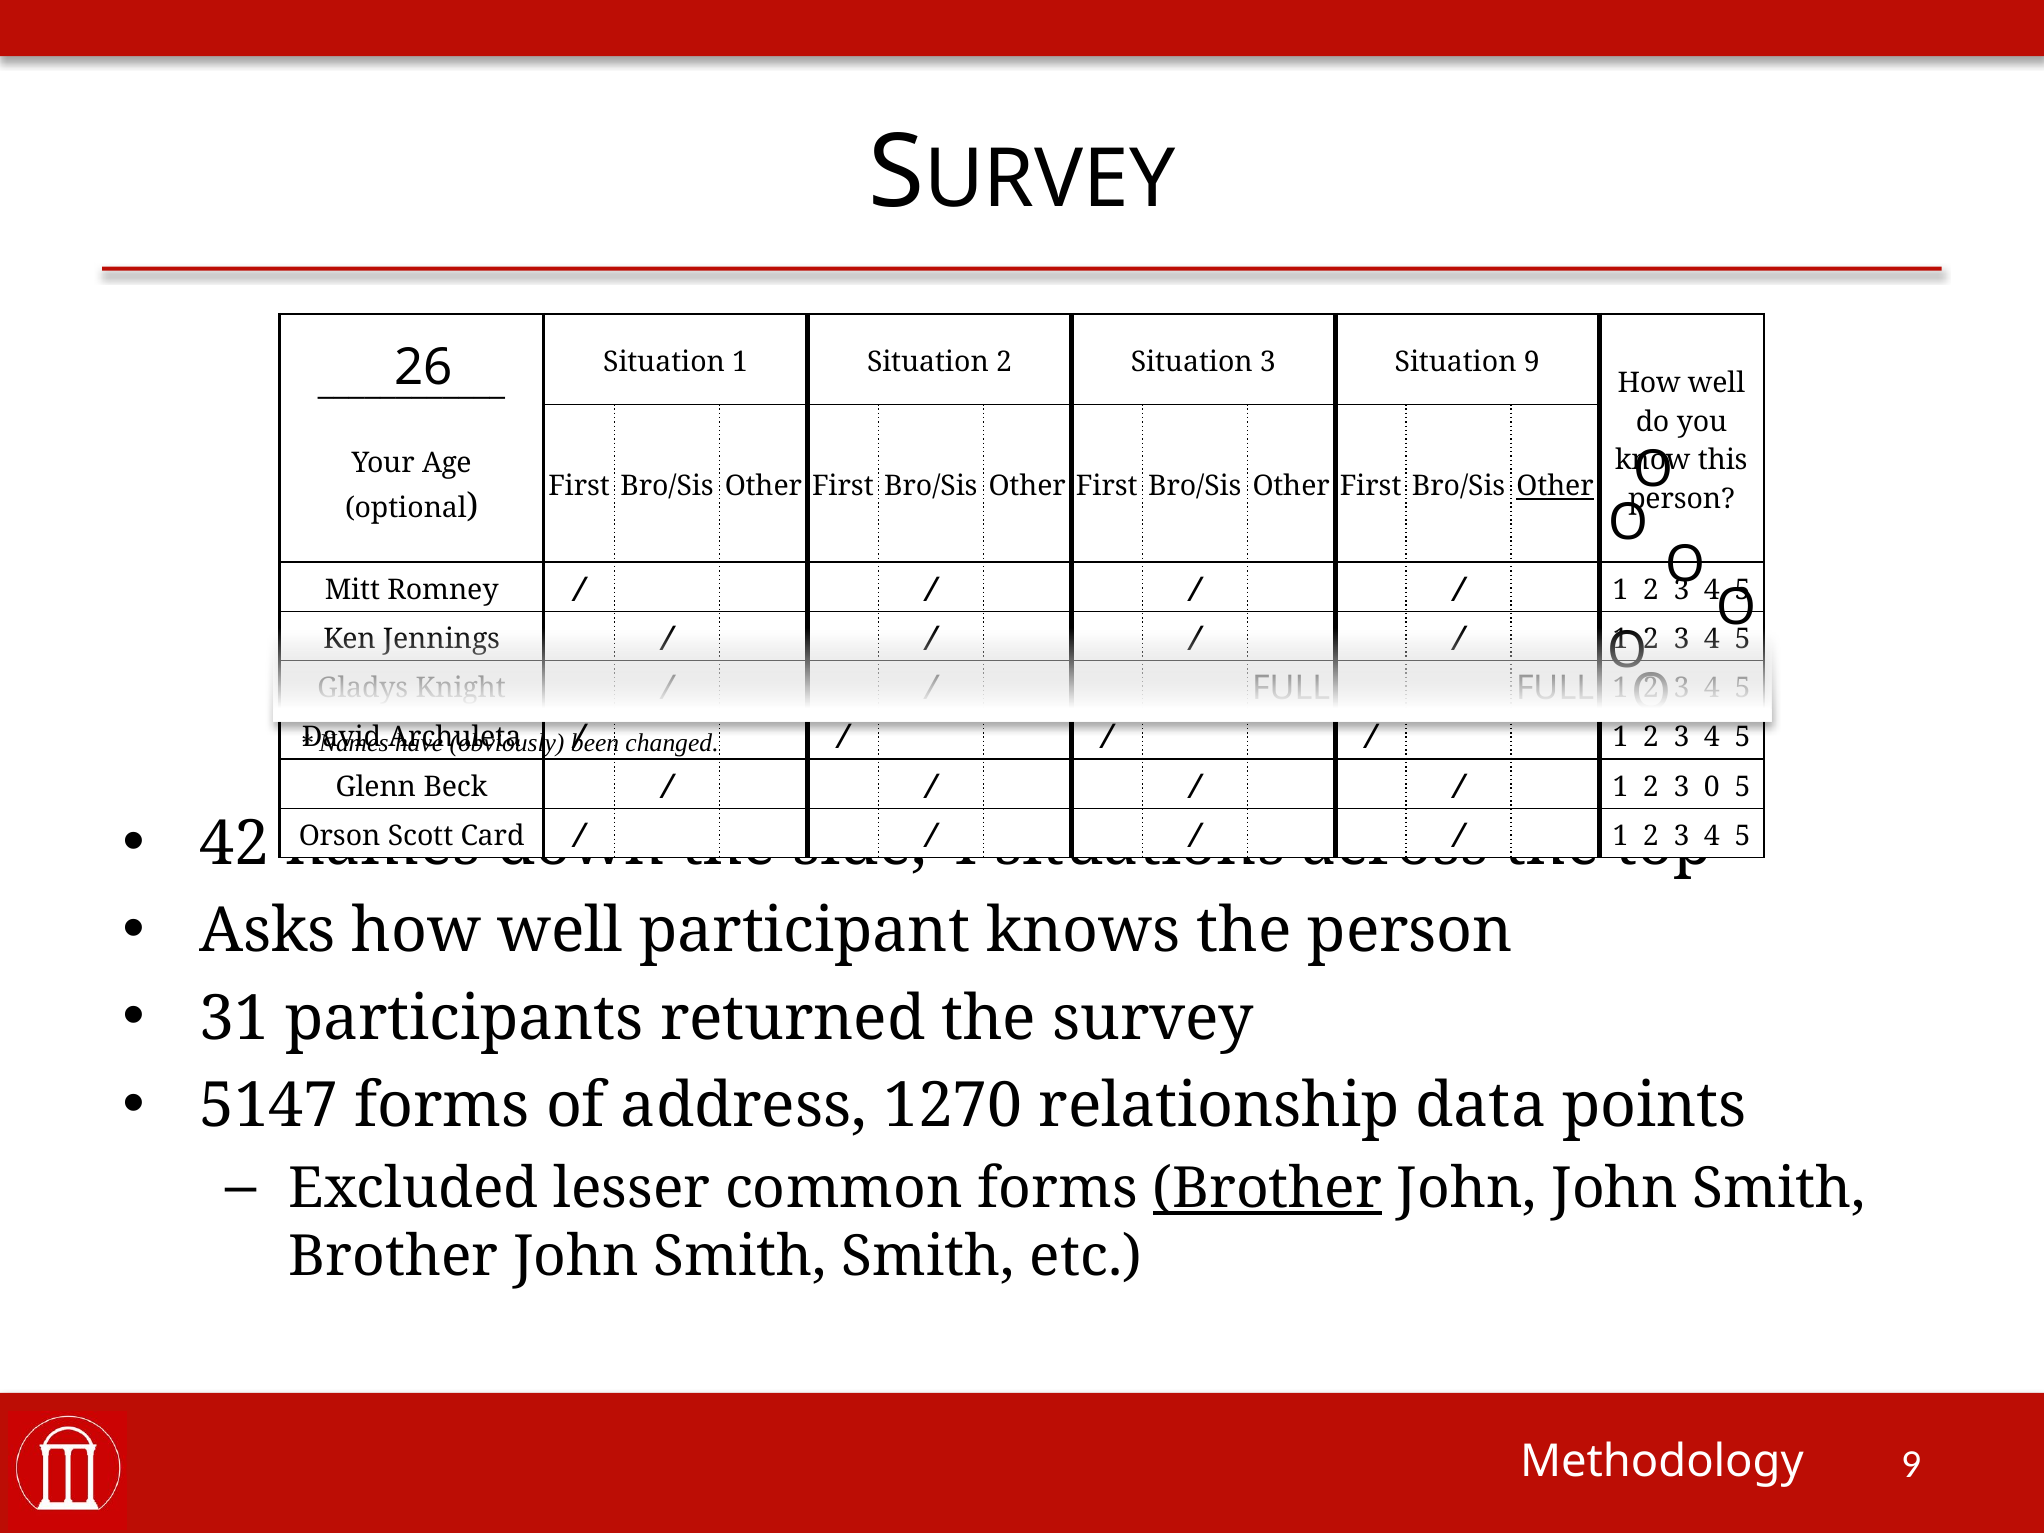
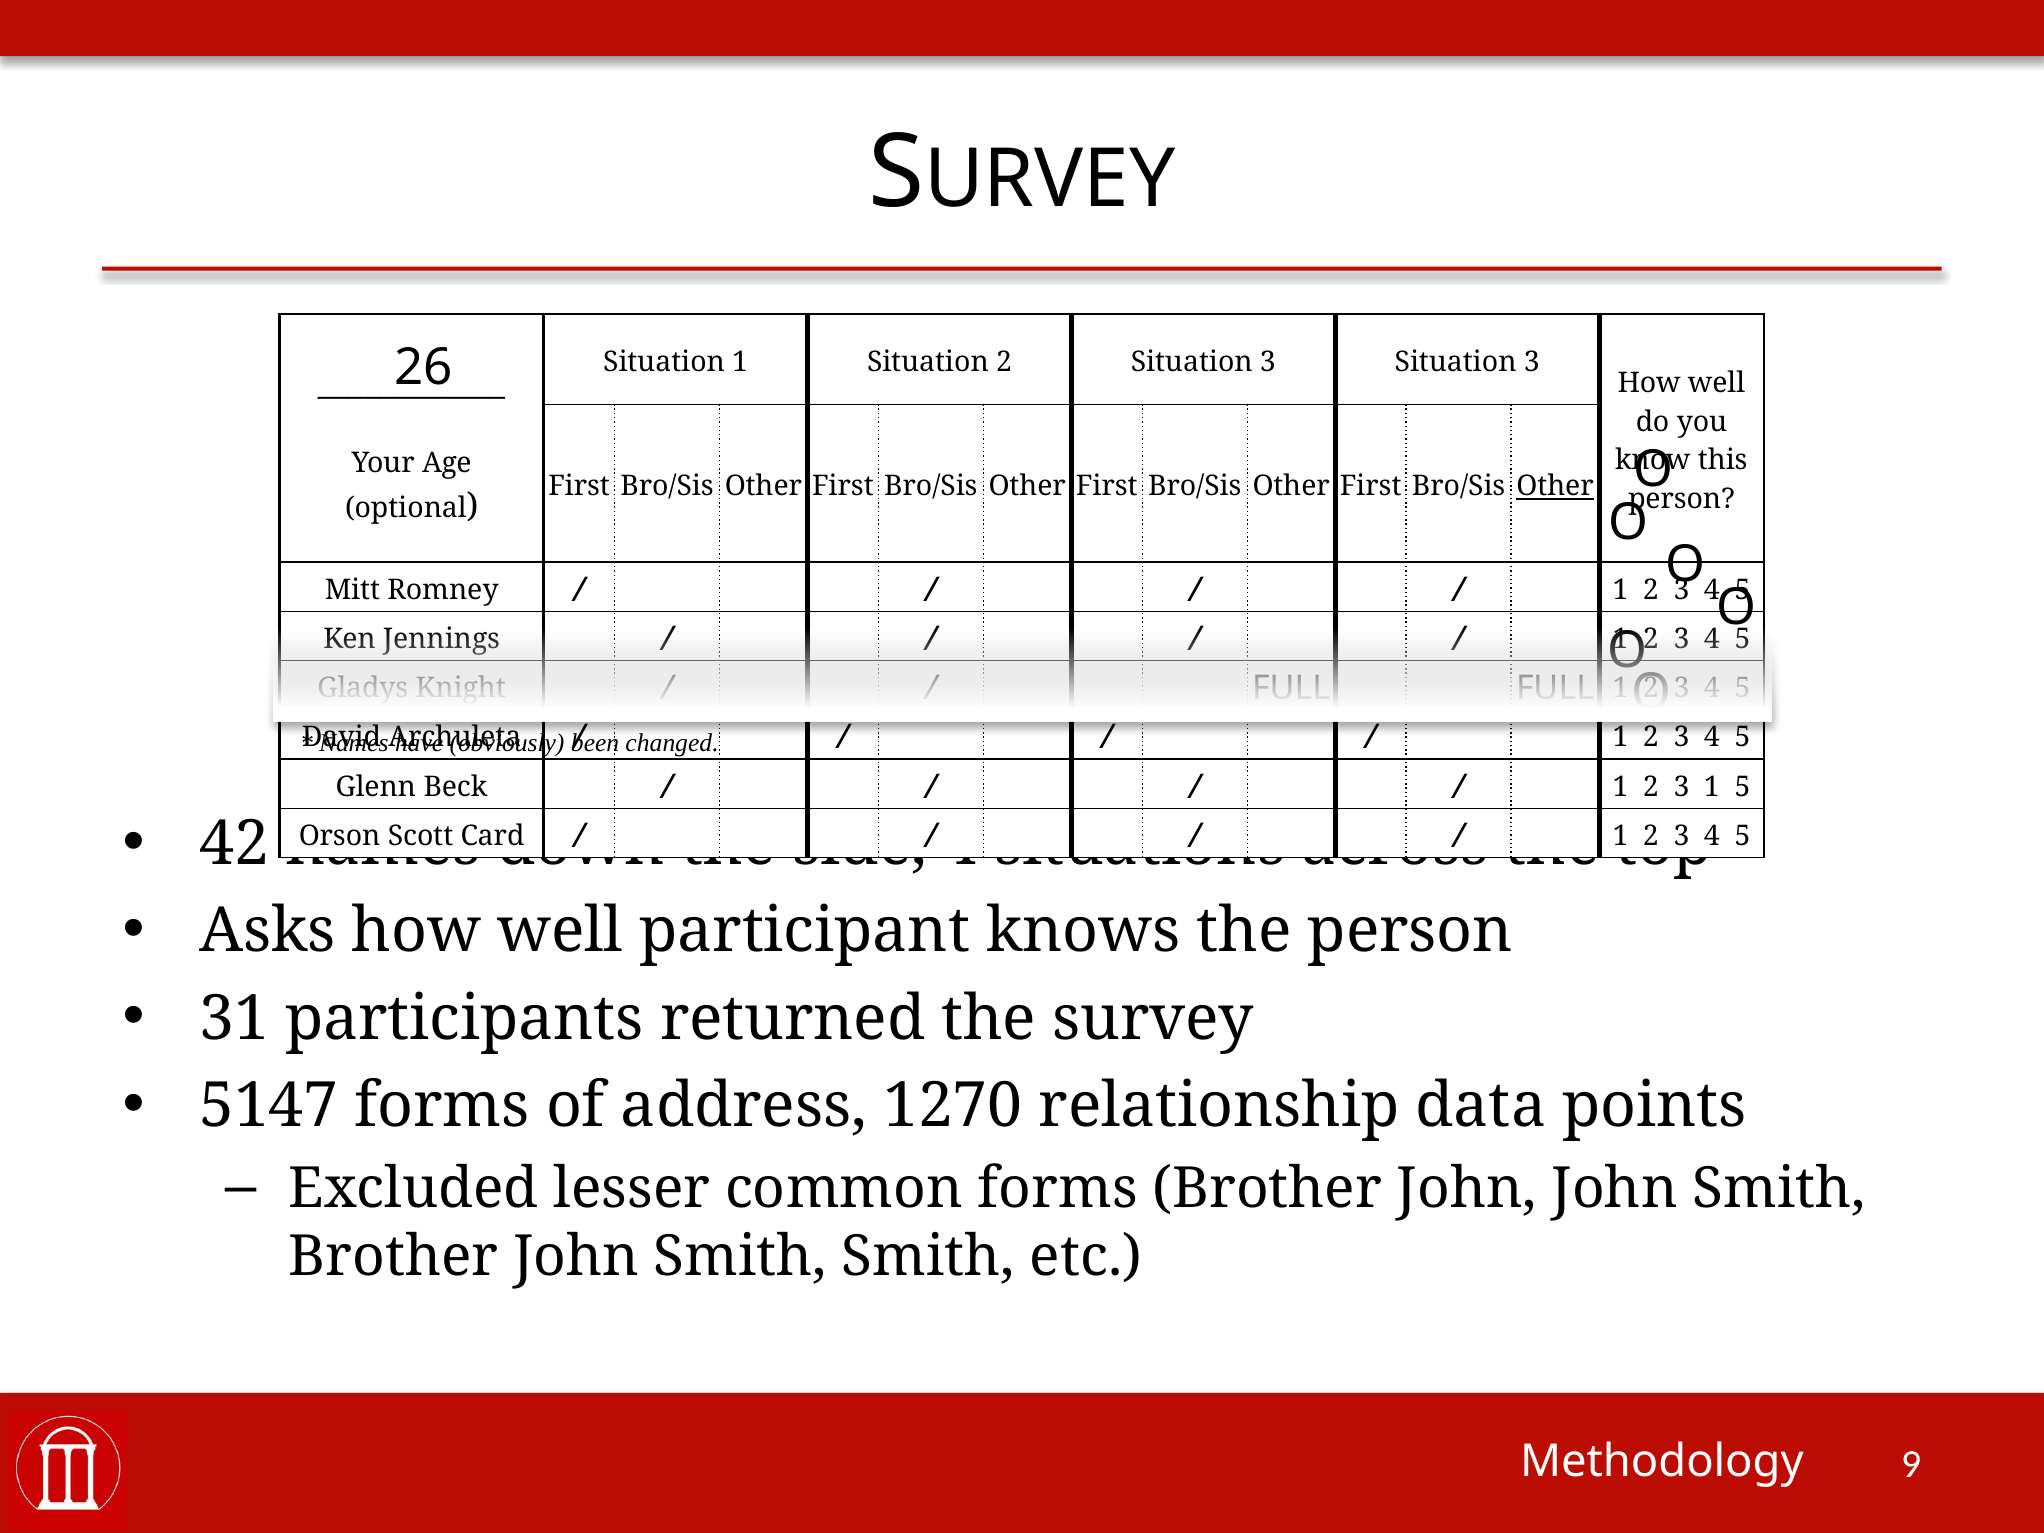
3 Situation 9: 9 -> 3 (1532, 363)
3 0: 0 -> 1 (1712, 787)
Brother underline: present -> none (1267, 1189)
